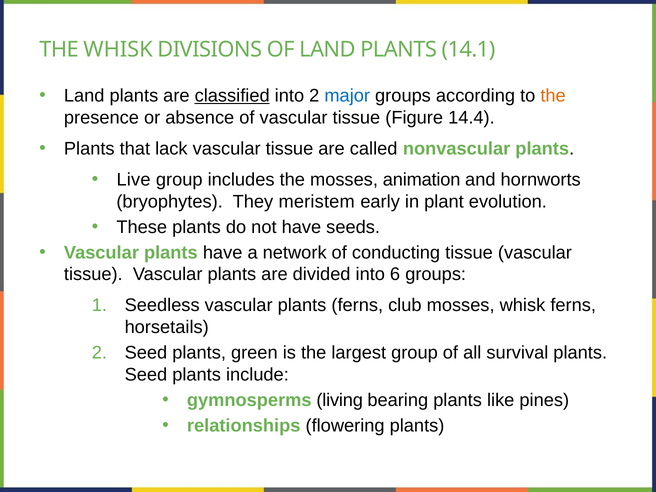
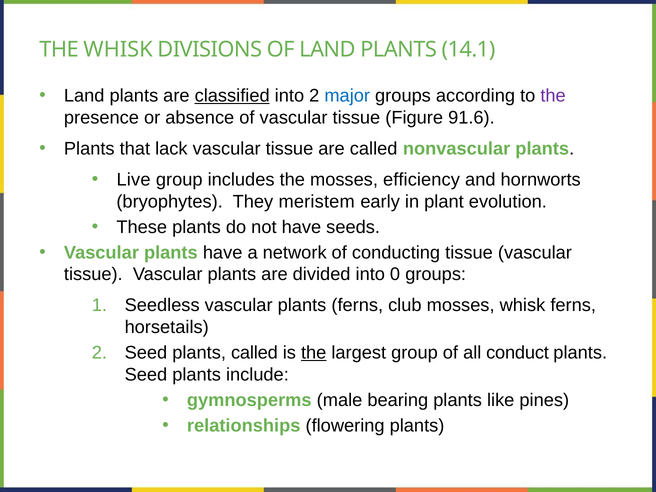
the colour: orange -> purple (553, 96)
14.4: 14.4 -> 91.6 (471, 118)
animation: animation -> efficiency (421, 180)
6: 6 -> 0 (395, 274)
plants green: green -> called (254, 353)
the underline: none -> present (314, 353)
survival: survival -> conduct (518, 353)
living: living -> male (340, 400)
